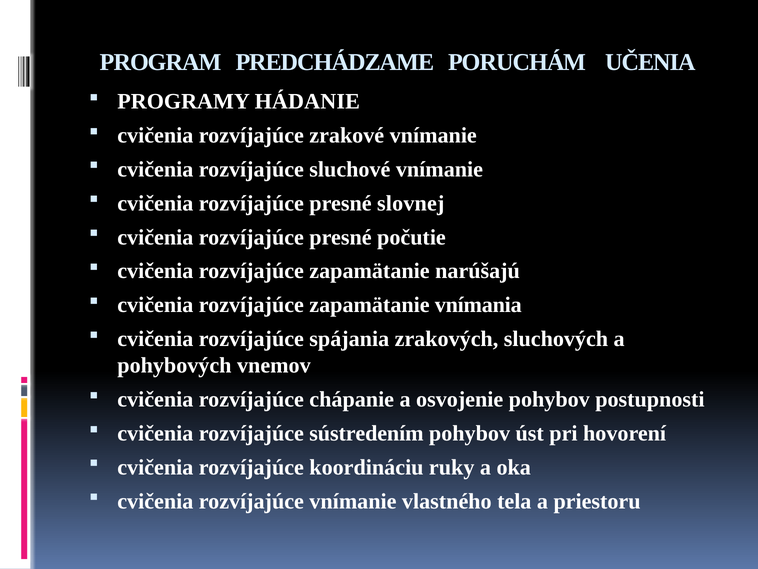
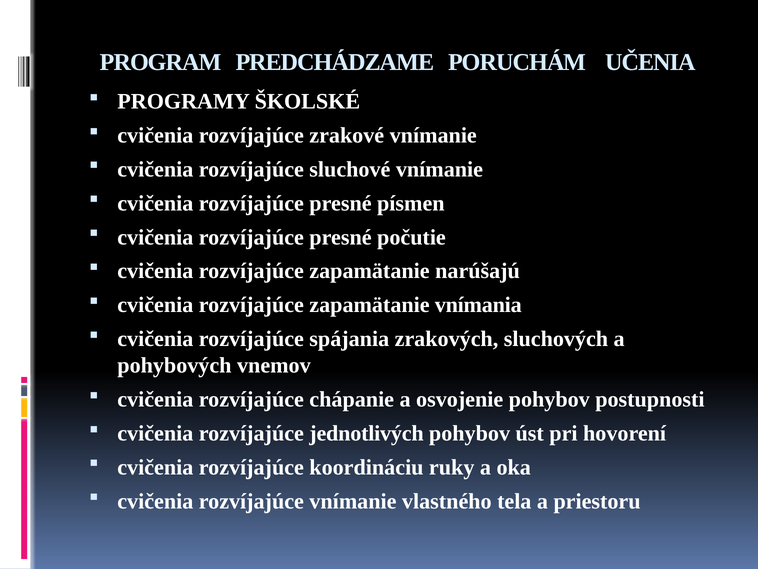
HÁDANIE: HÁDANIE -> ŠKOLSKÉ (307, 101)
slovnej: slovnej -> písmen (411, 203)
sústredením: sústredením -> jednotlivých (367, 433)
